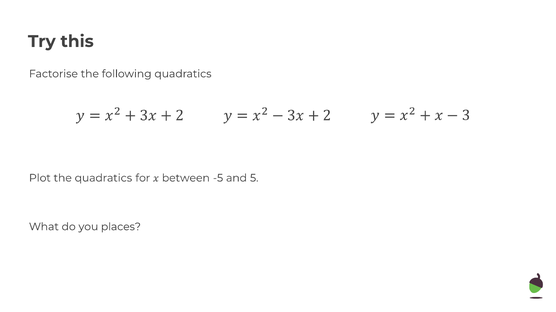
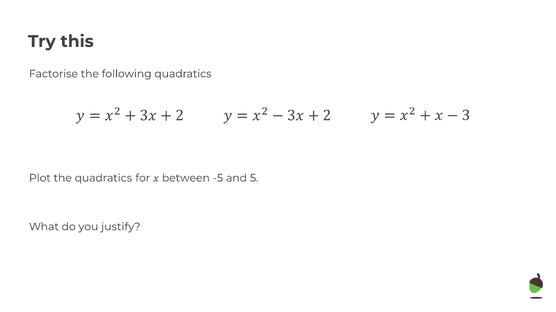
places: places -> justify (121, 227)
